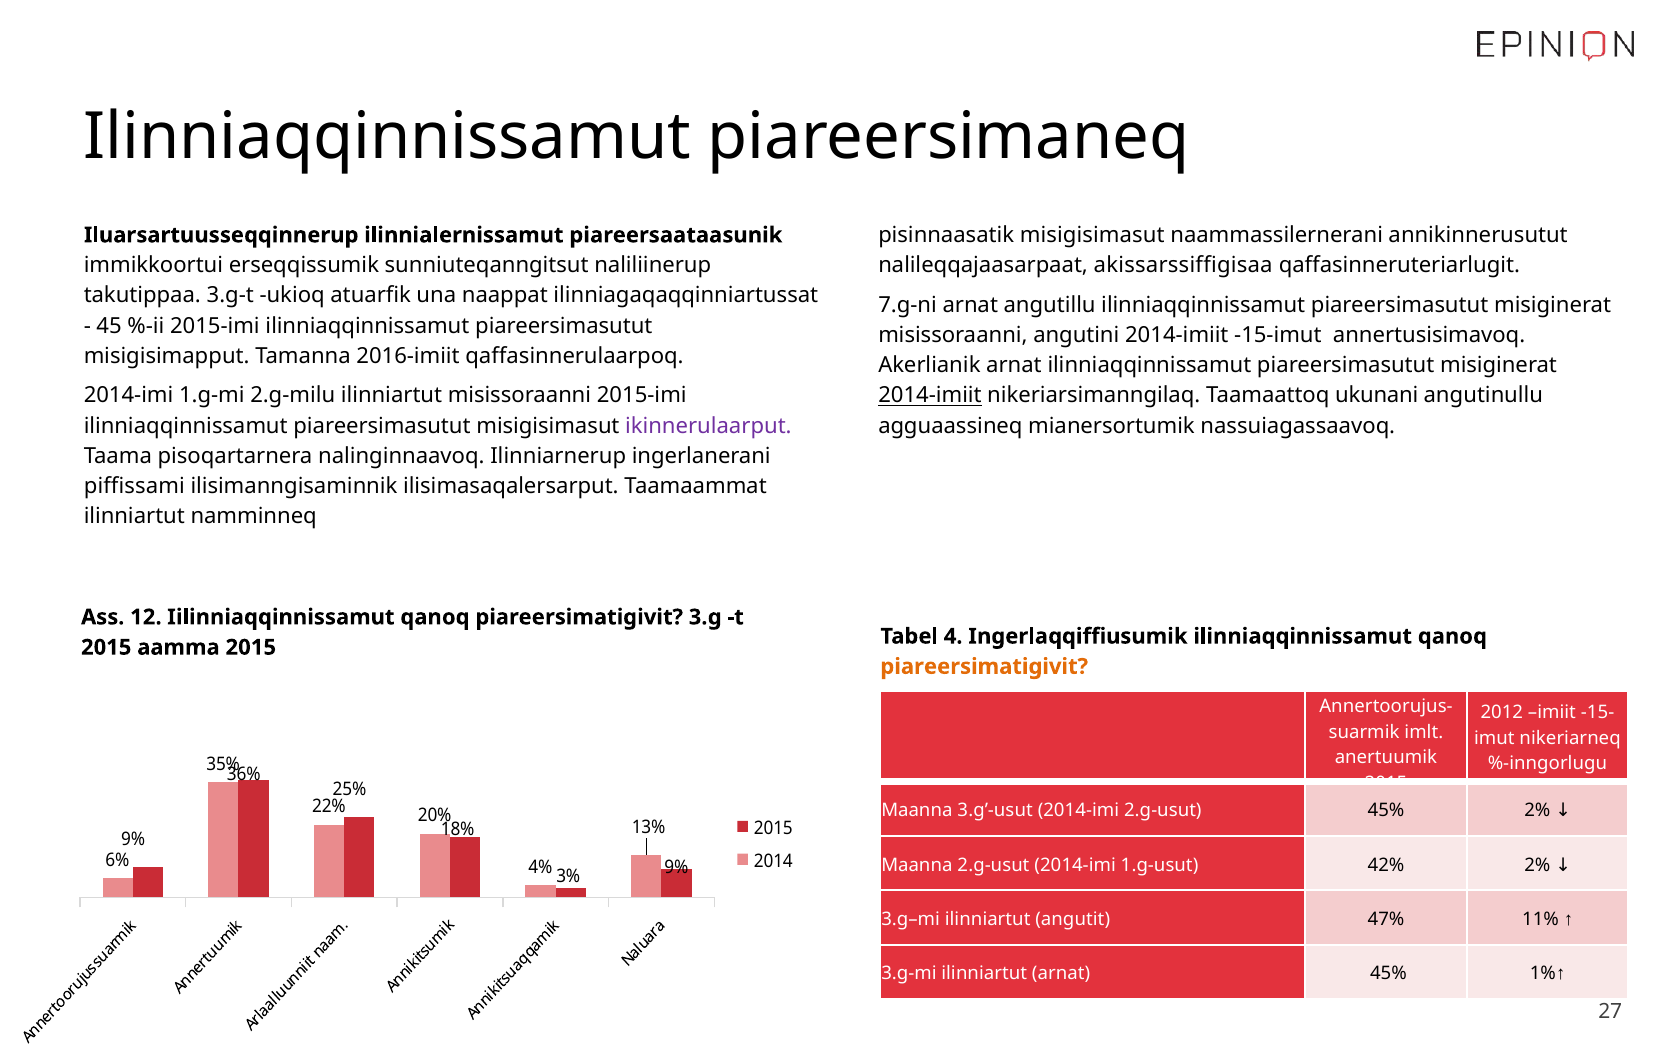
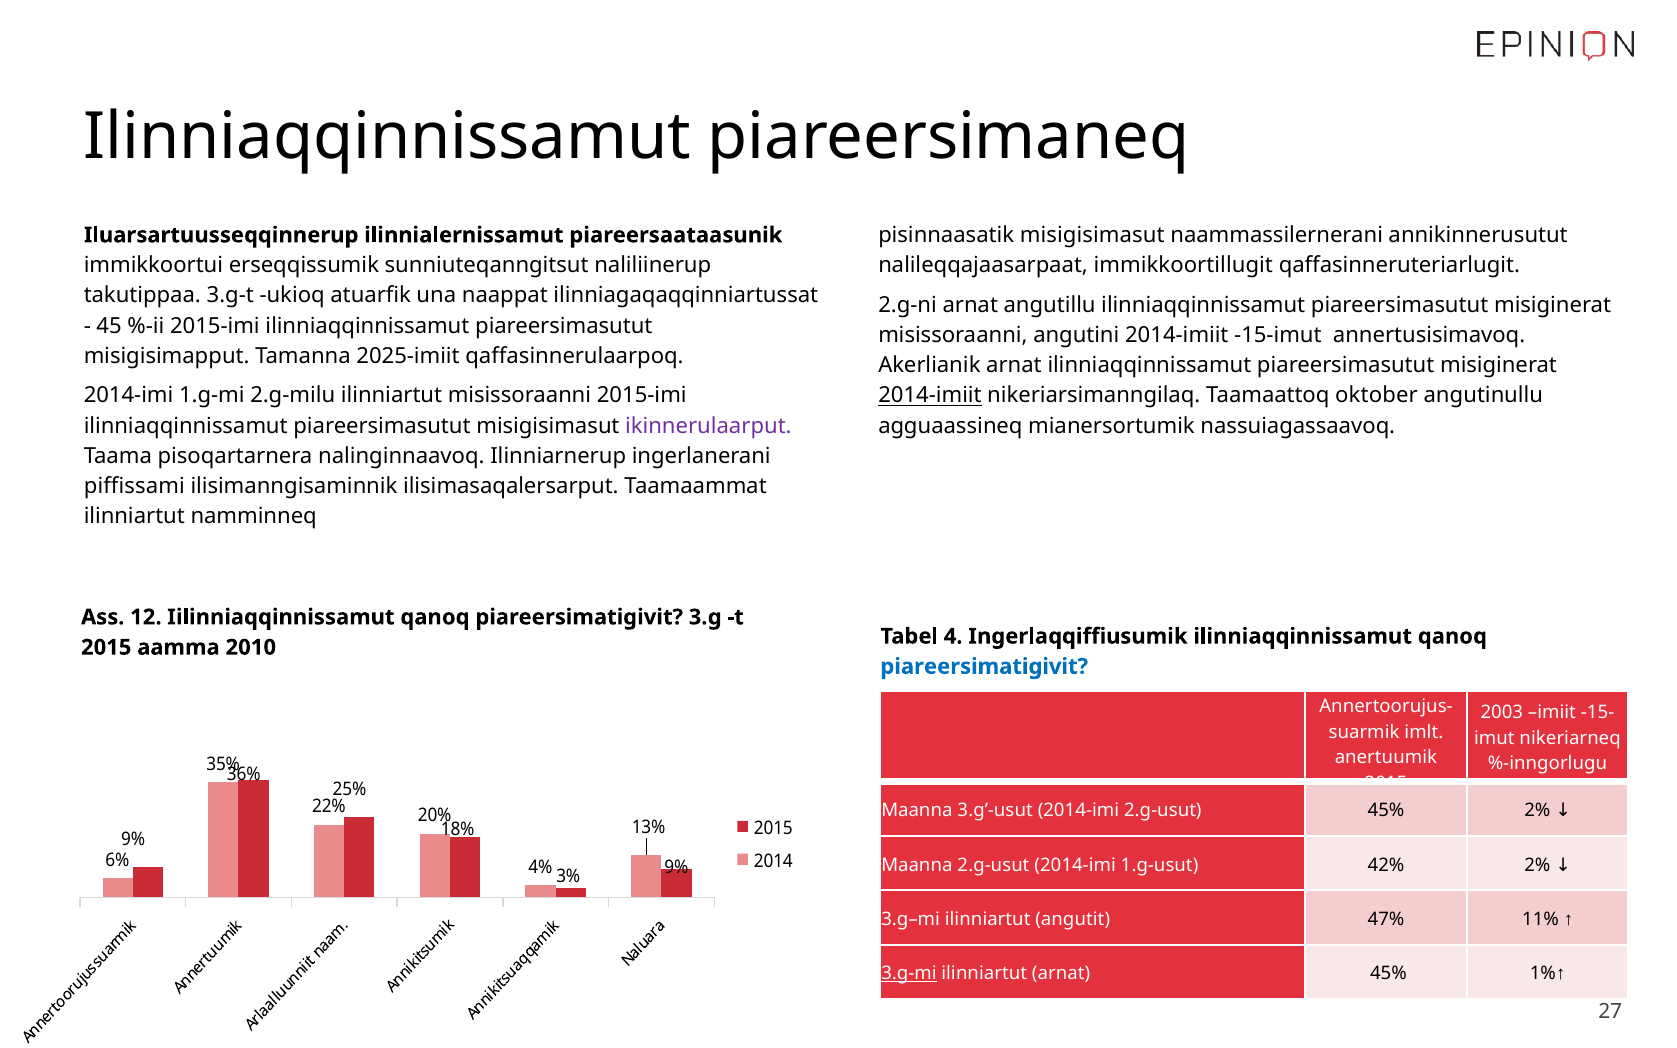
akissarssiffigisaa: akissarssiffigisaa -> immikkoortillugit (1183, 265)
7.g-ni: 7.g-ni -> 2.g-ni (908, 305)
2016-imiit: 2016-imiit -> 2025-imiit (408, 356)
ukunani: ukunani -> oktober (1377, 396)
aamma 2015: 2015 -> 2010 (251, 647)
piareersimatigivit colour: orange -> blue (984, 667)
2012: 2012 -> 2003 (1502, 712)
3.g-mi underline: none -> present (909, 974)
